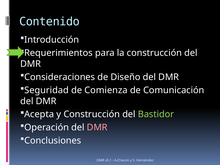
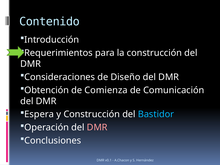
Seguridad: Seguridad -> Obtención (47, 90)
Acepta: Acepta -> Espera (39, 114)
Bastidor colour: light green -> light blue (156, 114)
